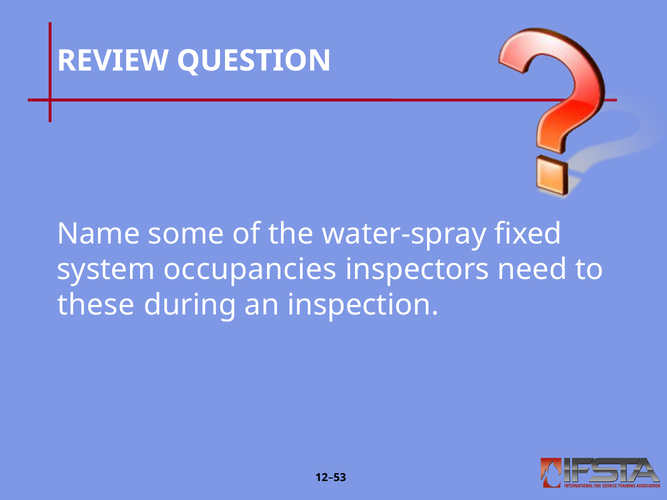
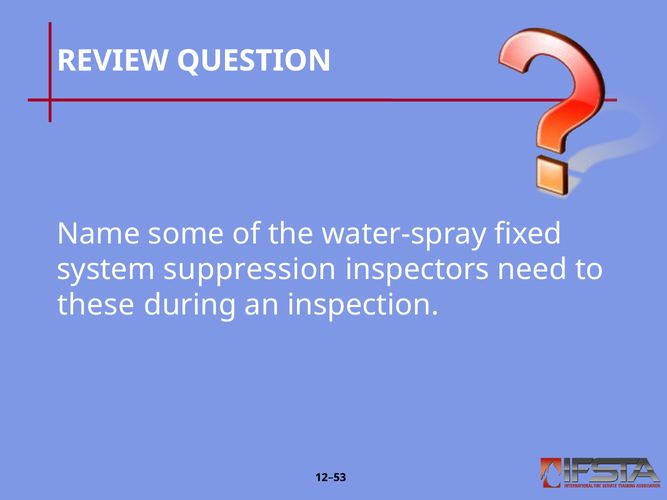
occupancies: occupancies -> suppression (250, 270)
